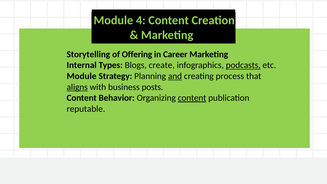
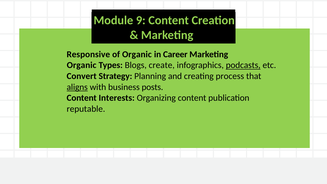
4: 4 -> 9 (141, 20)
Storytelling: Storytelling -> Responsive (88, 54)
of Offering: Offering -> Organic (137, 54)
Internal: Internal -> Organic (82, 65)
Module: Module -> Convert (82, 76)
and underline: present -> none (175, 76)
Behavior: Behavior -> Interests (117, 98)
content underline: present -> none (192, 98)
